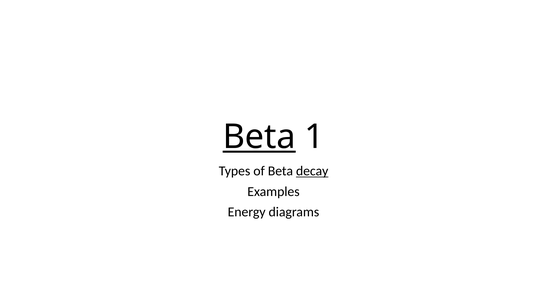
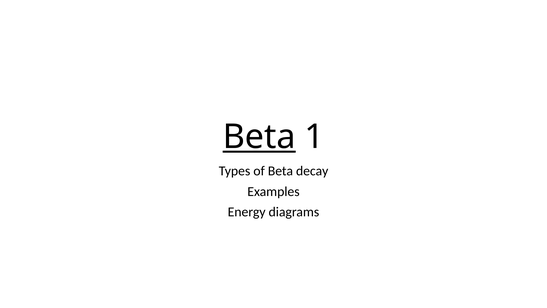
decay underline: present -> none (312, 171)
